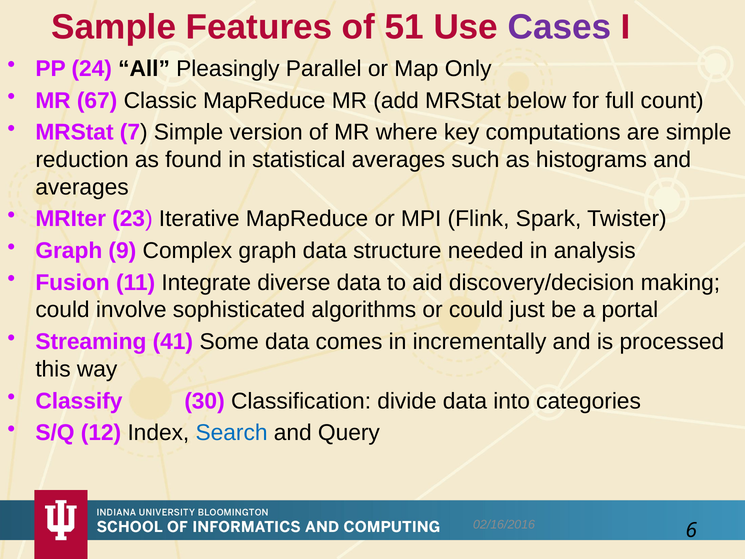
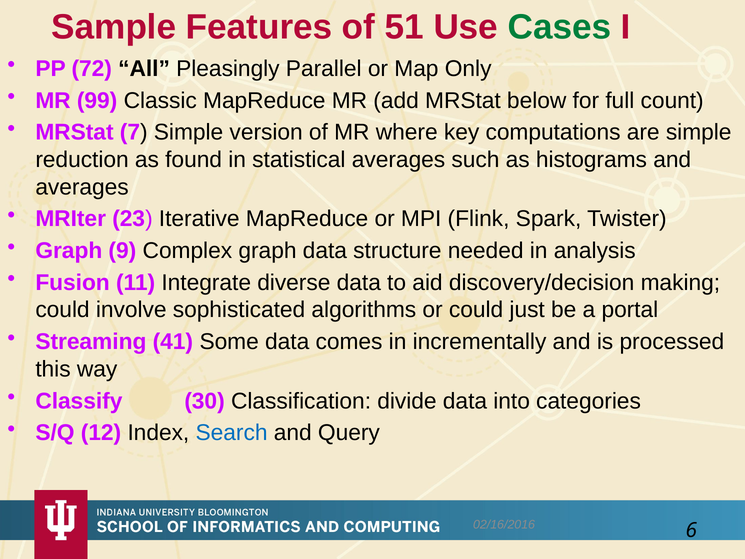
Cases colour: purple -> green (559, 27)
24: 24 -> 72 (92, 69)
67: 67 -> 99 (97, 100)
